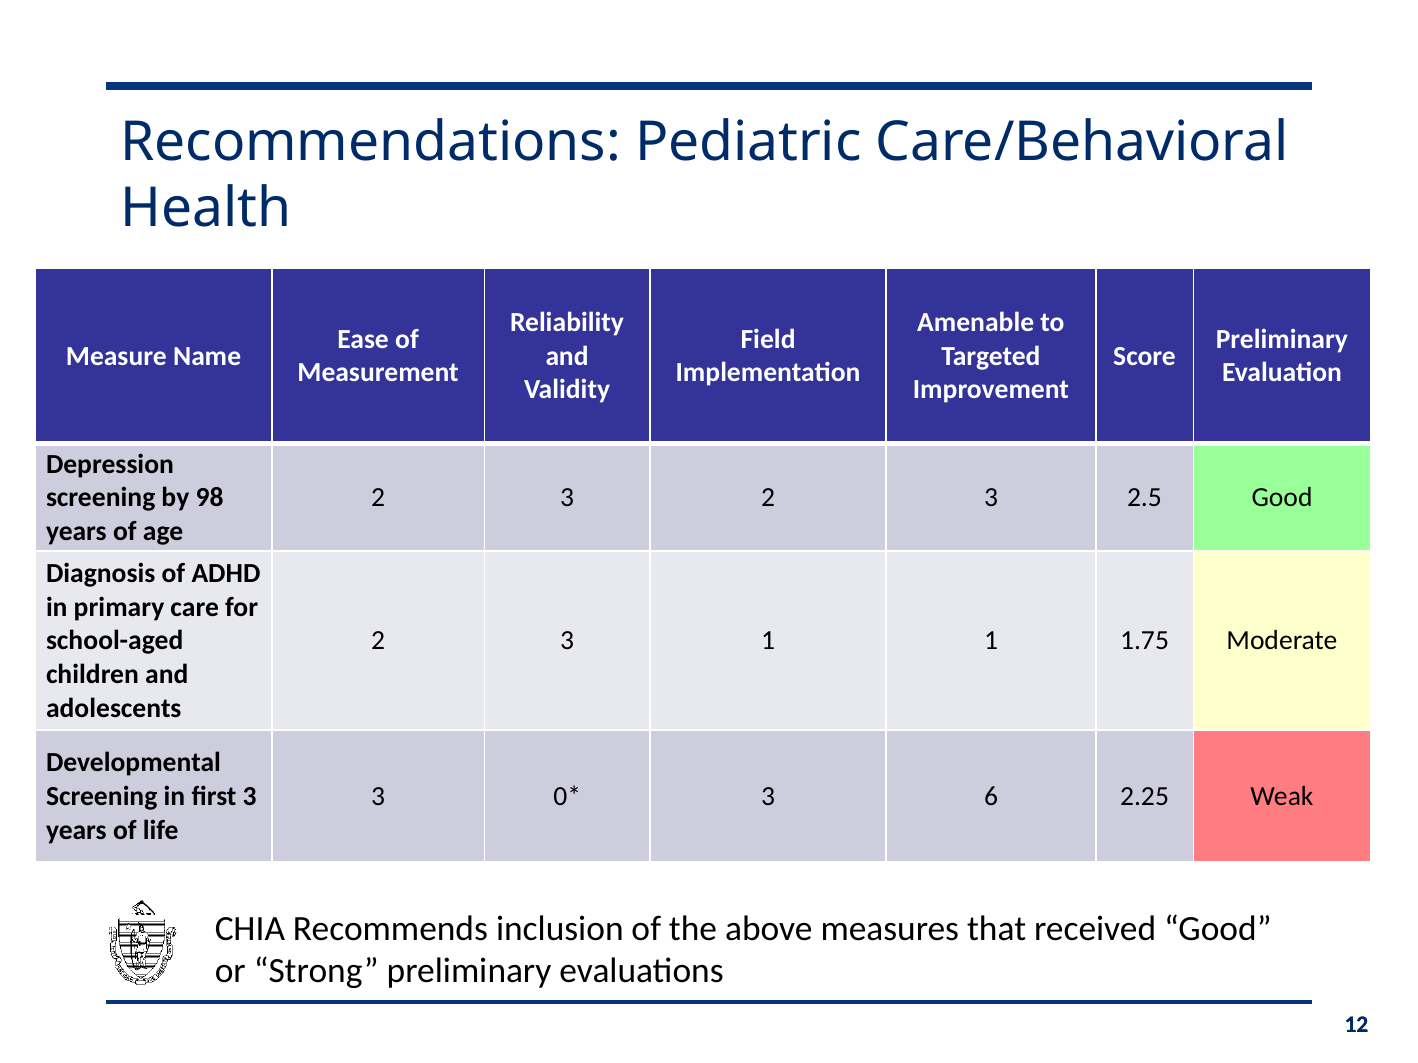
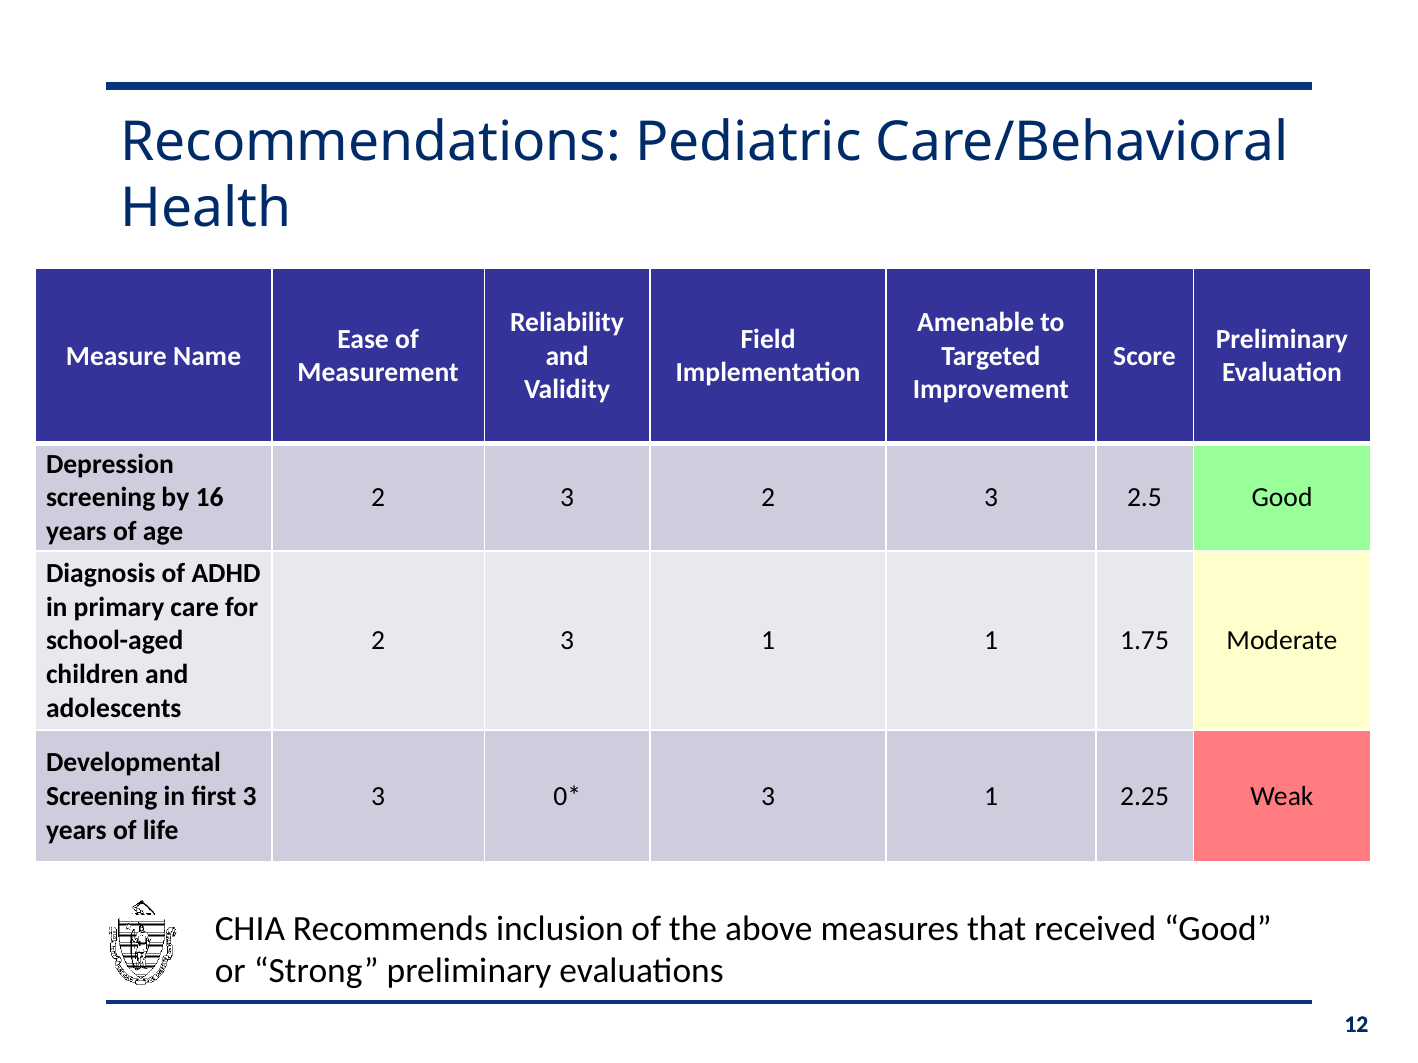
98: 98 -> 16 (210, 498)
6: 6 -> 1 (991, 797)
